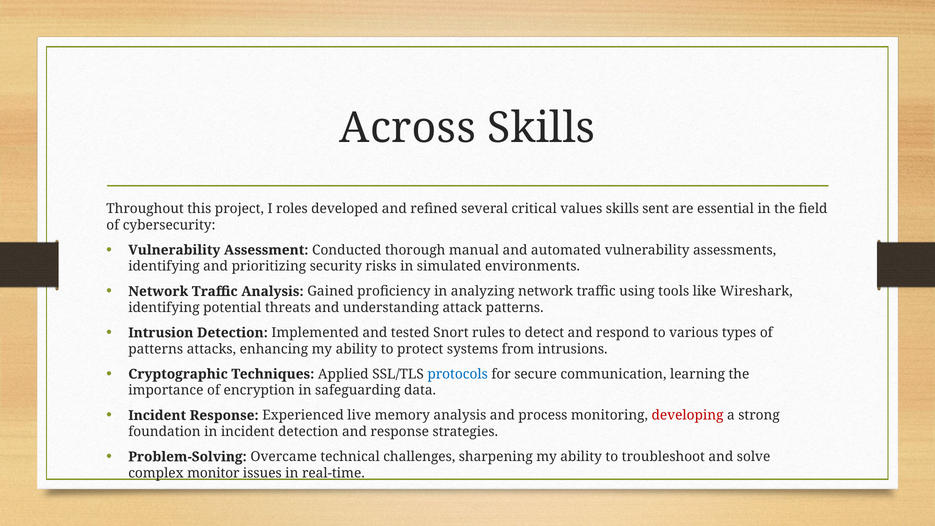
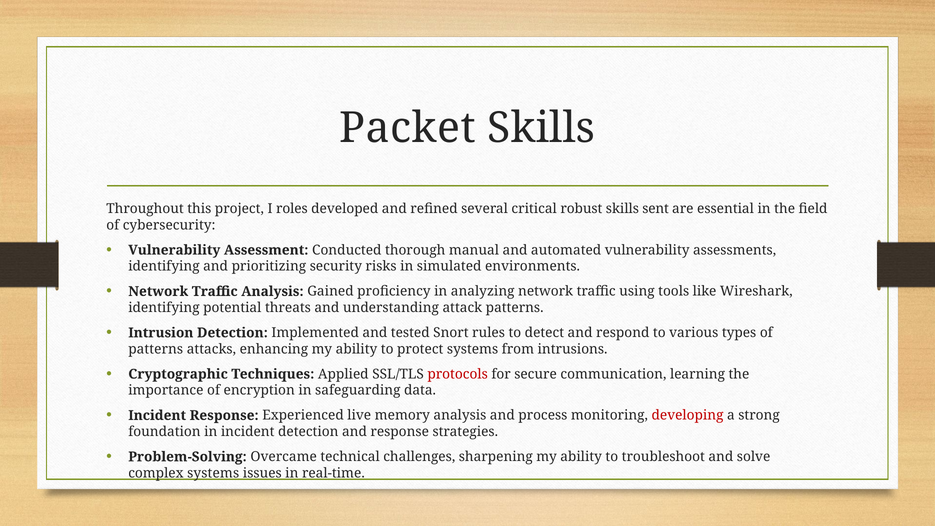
Across: Across -> Packet (408, 128)
values: values -> robust (581, 209)
protocols colour: blue -> red (458, 374)
complex monitor: monitor -> systems (213, 473)
